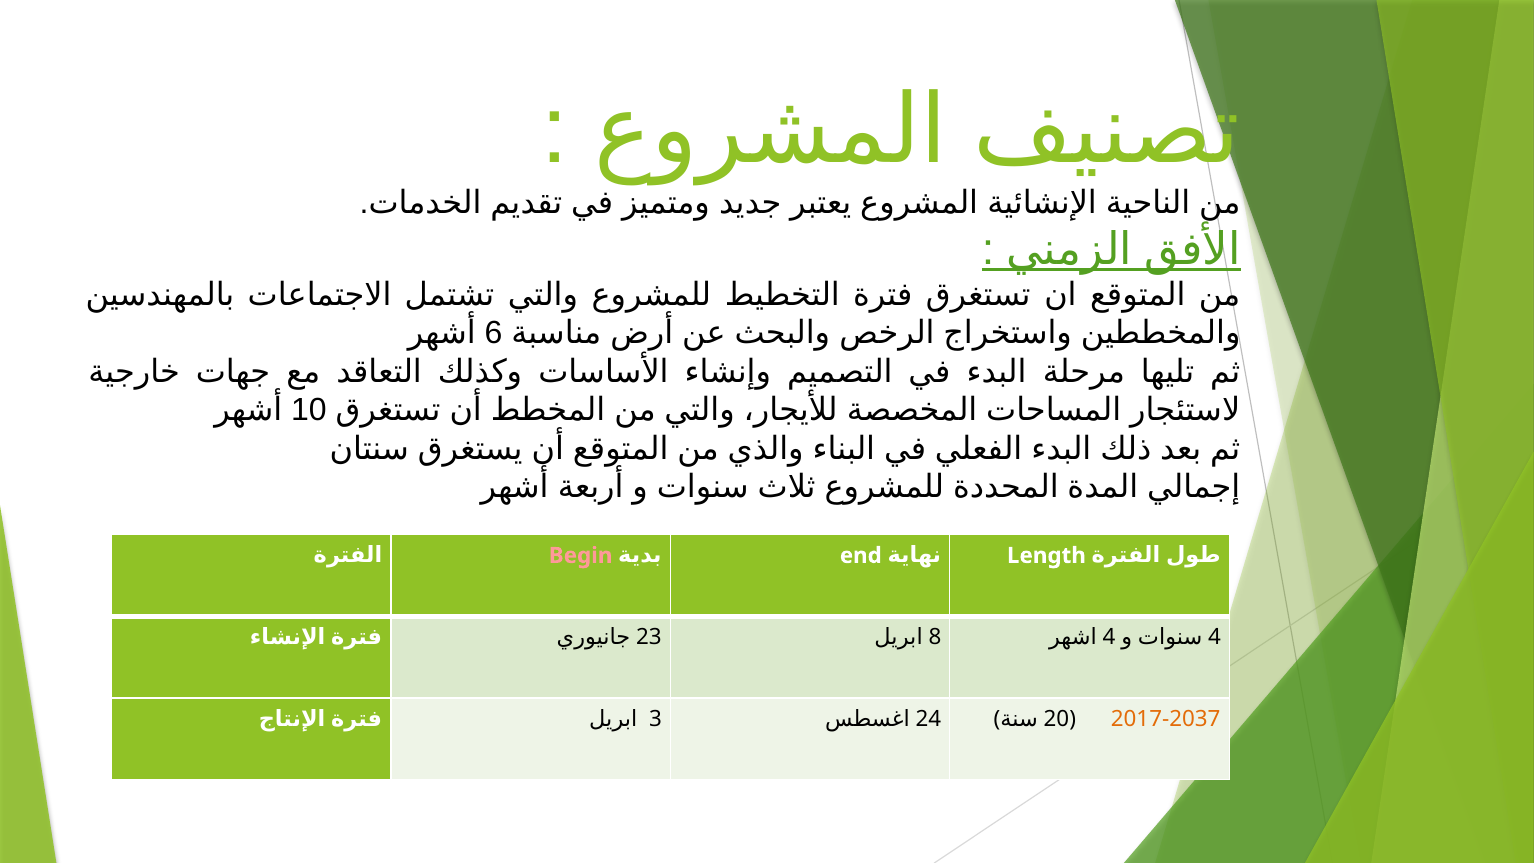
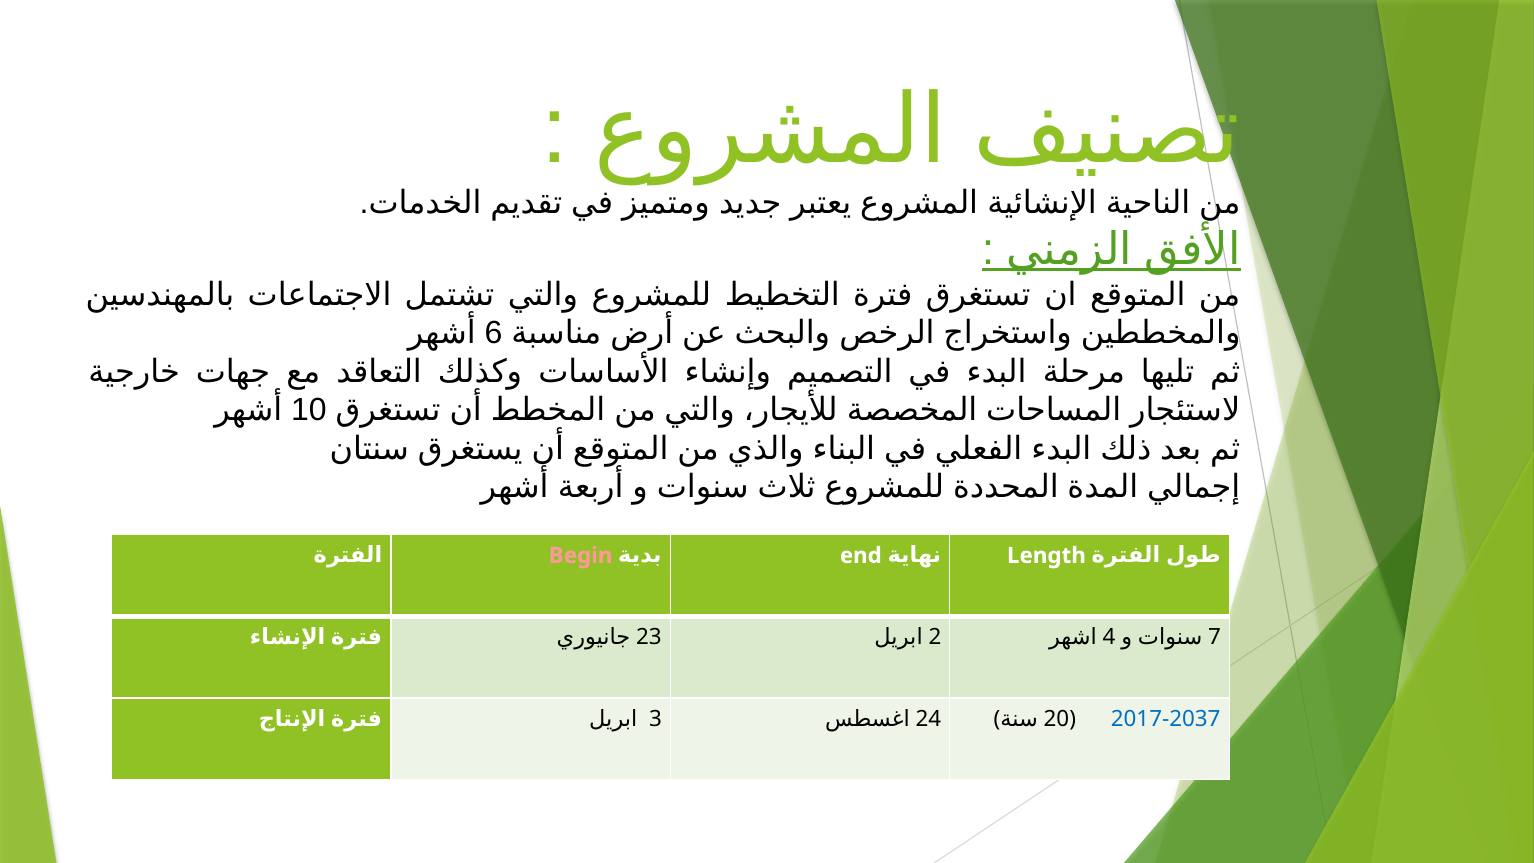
8: 8 -> 2 (935, 637)
4: 4 -> 7 (1215, 637)
2017-2037 colour: orange -> blue (1166, 719)
